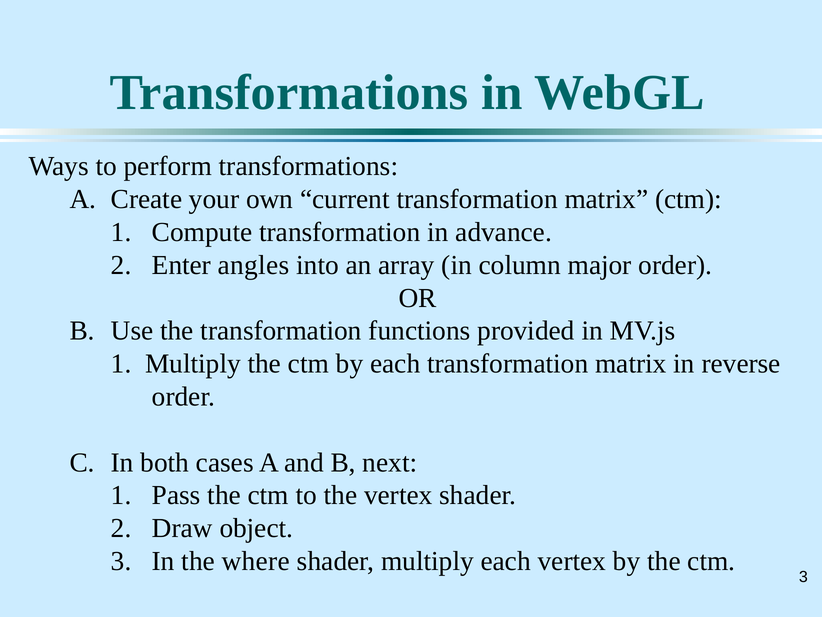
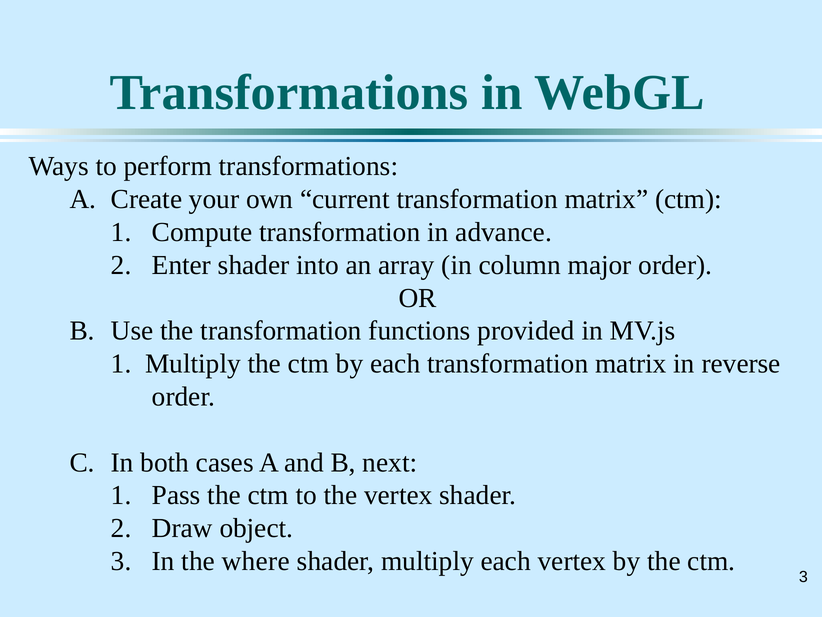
Enter angles: angles -> shader (254, 265)
